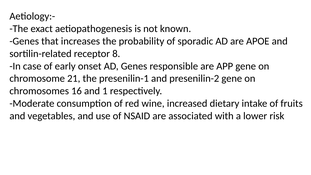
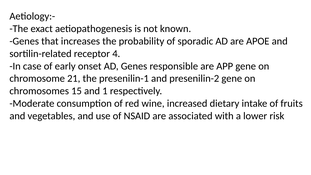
8: 8 -> 4 (116, 54)
16: 16 -> 15 (77, 91)
